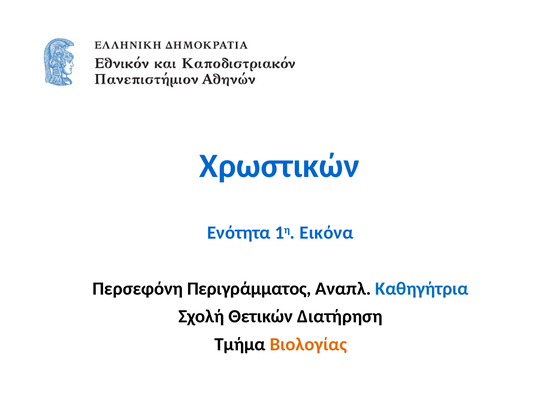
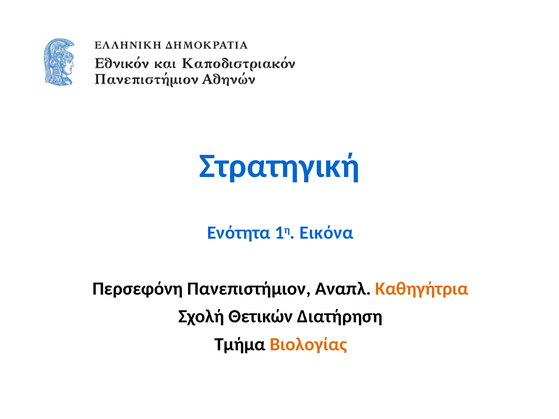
Χρωστικών: Χρωστικών -> Στρατηγική (279, 166)
Περιγράμματος: Περιγράμματος -> Πανεπιστήμιον (249, 289)
Καθηγήτρια colour: blue -> orange (422, 289)
